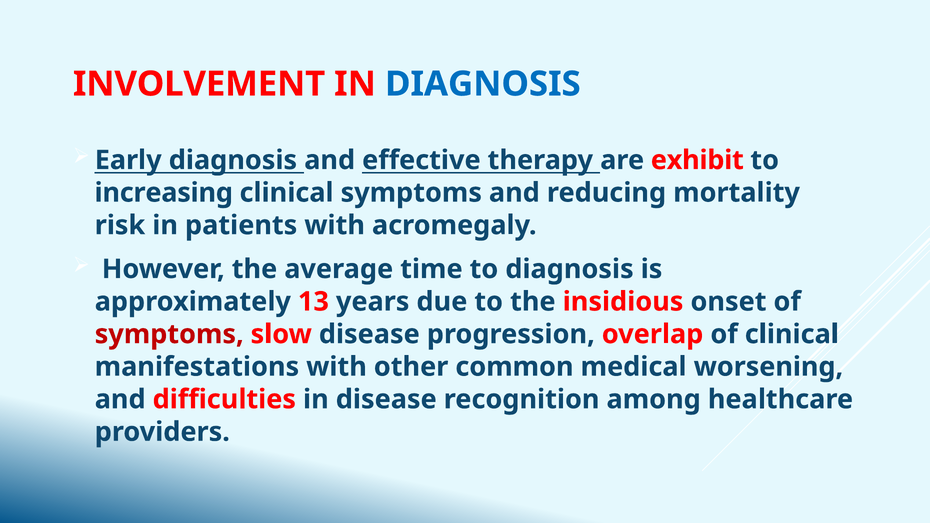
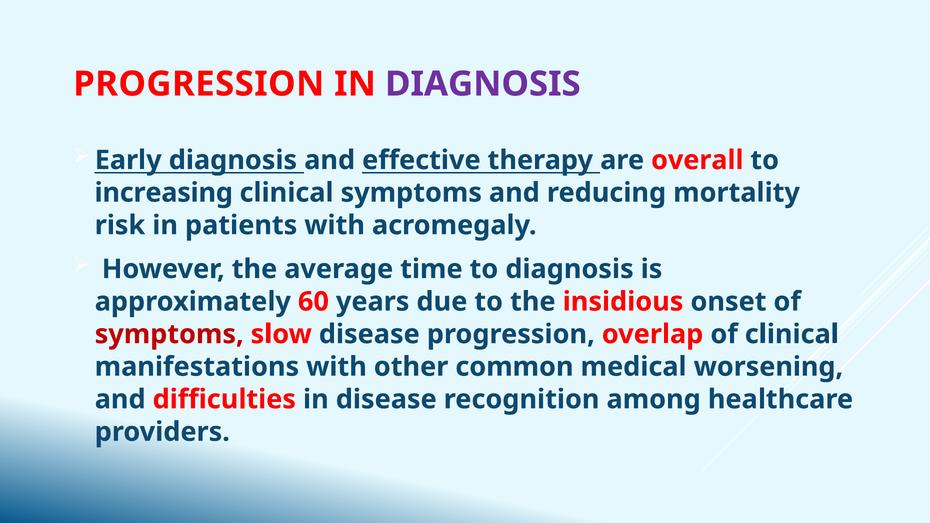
INVOLVEMENT: INVOLVEMENT -> PROGRESSION (199, 84)
DIAGNOSIS colour: blue -> purple (483, 84)
exhibit: exhibit -> overall (697, 160)
13: 13 -> 60 (313, 302)
